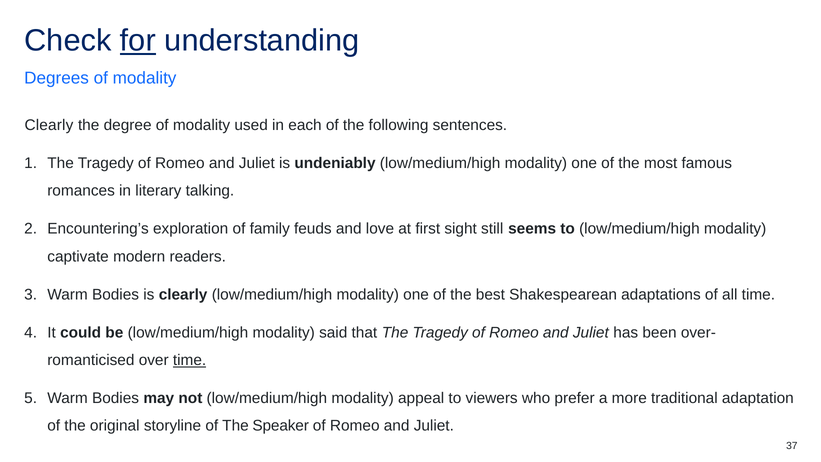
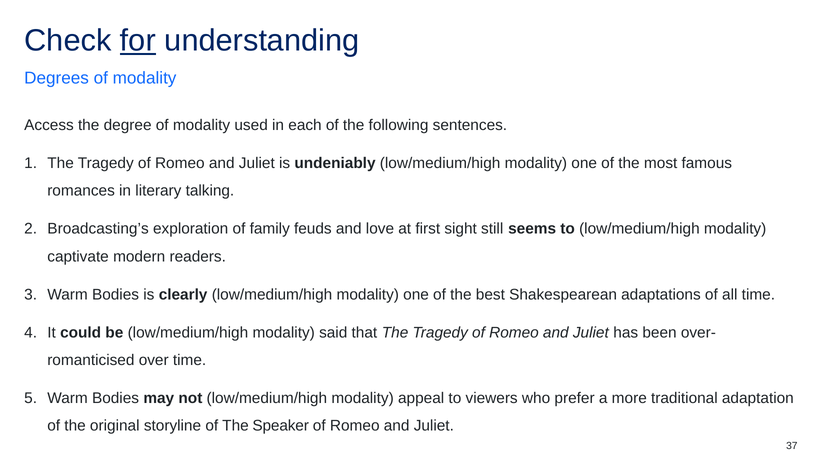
Clearly: Clearly -> Access (49, 125)
Encountering’s: Encountering’s -> Broadcasting’s (98, 229)
time underline: present -> none (190, 360)
